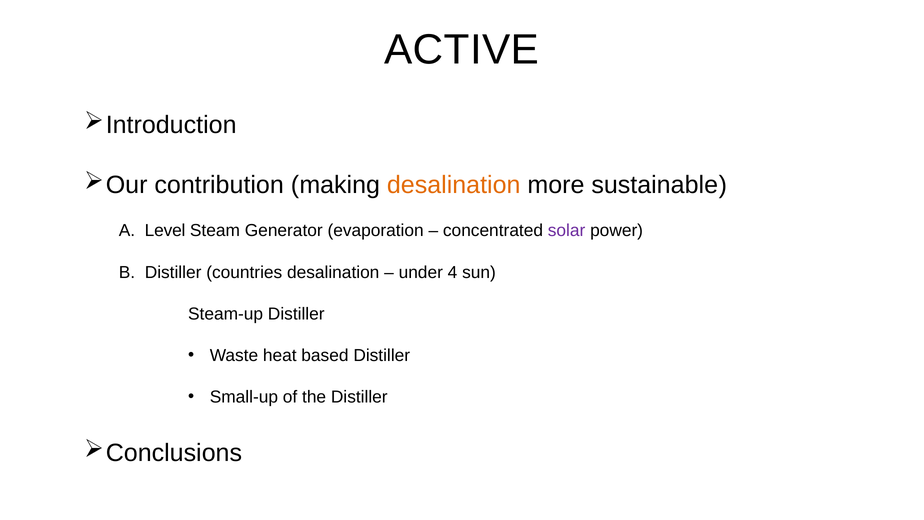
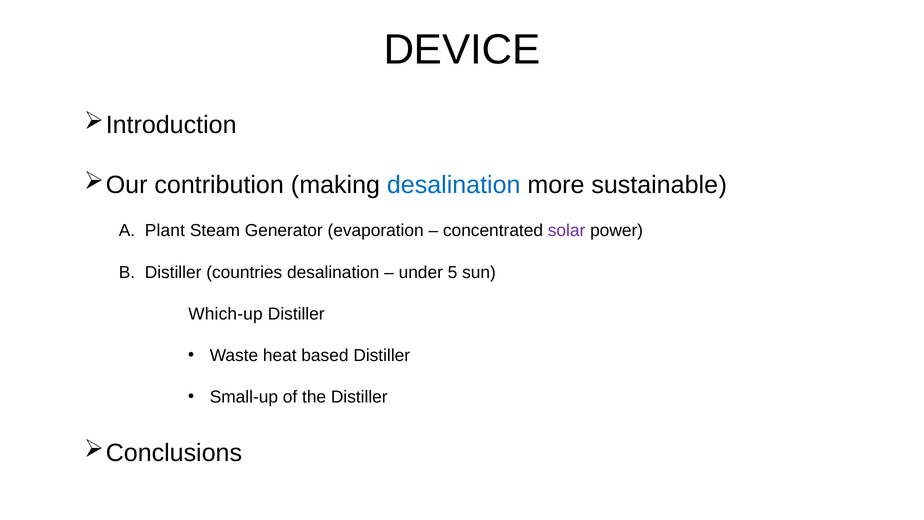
ACTIVE: ACTIVE -> DEVICE (462, 50)
desalination colour: orange -> blue (454, 185)
Level: Level -> Plant (165, 231)
4: 4 -> 5 (453, 272)
Steam-up: Steam-up -> Which-up (225, 314)
